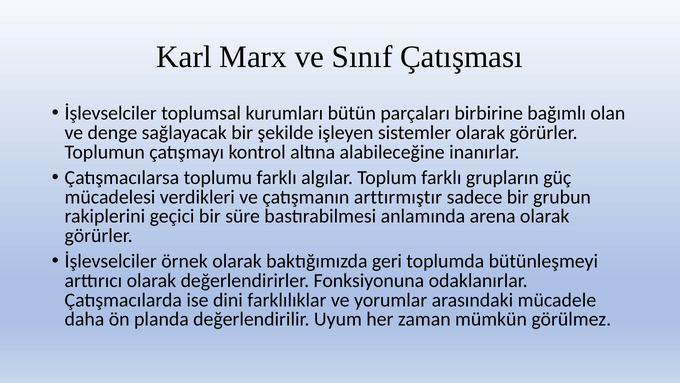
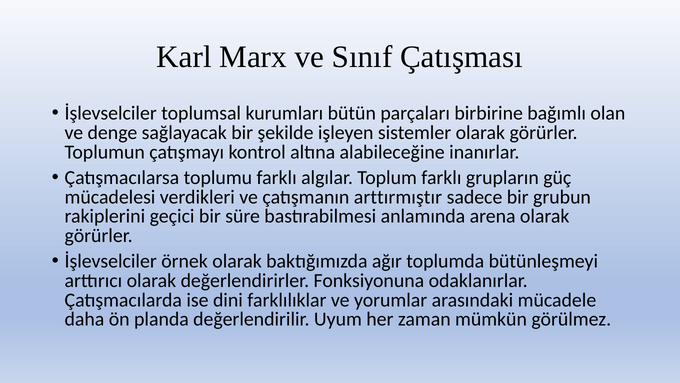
geri: geri -> ağır (387, 261)
